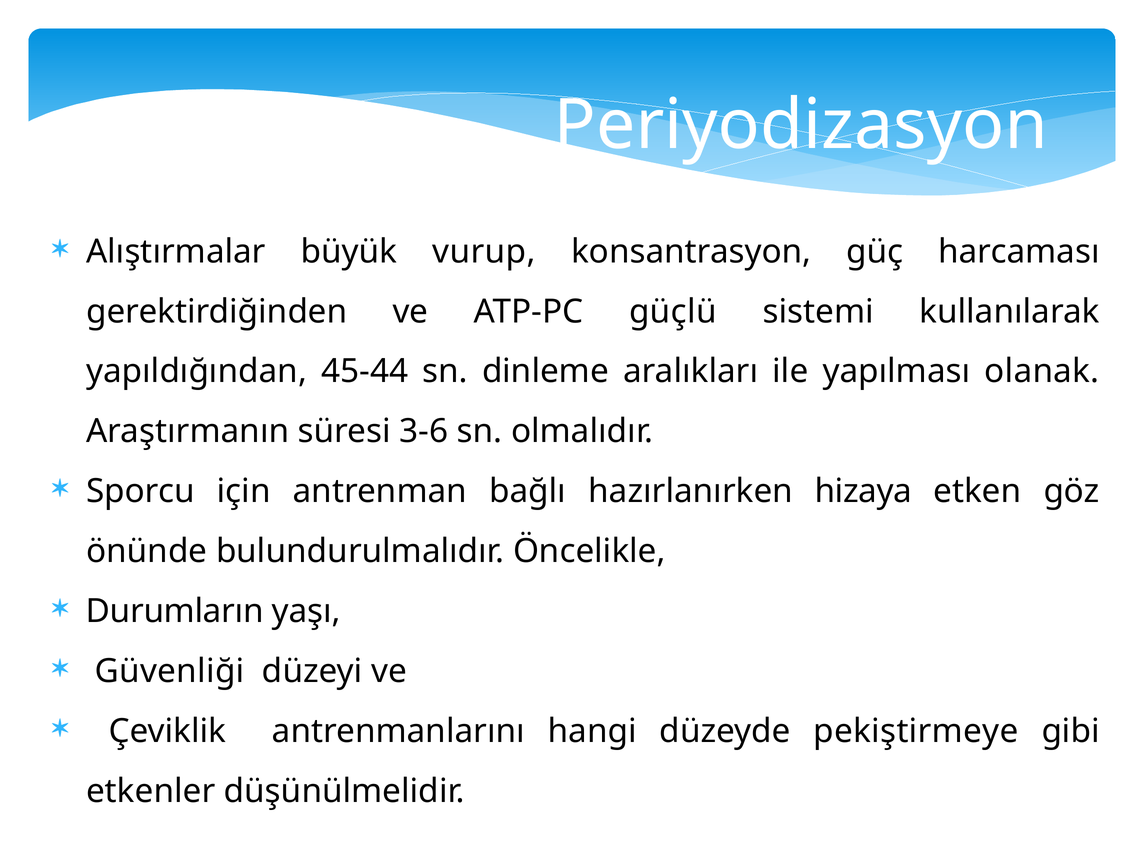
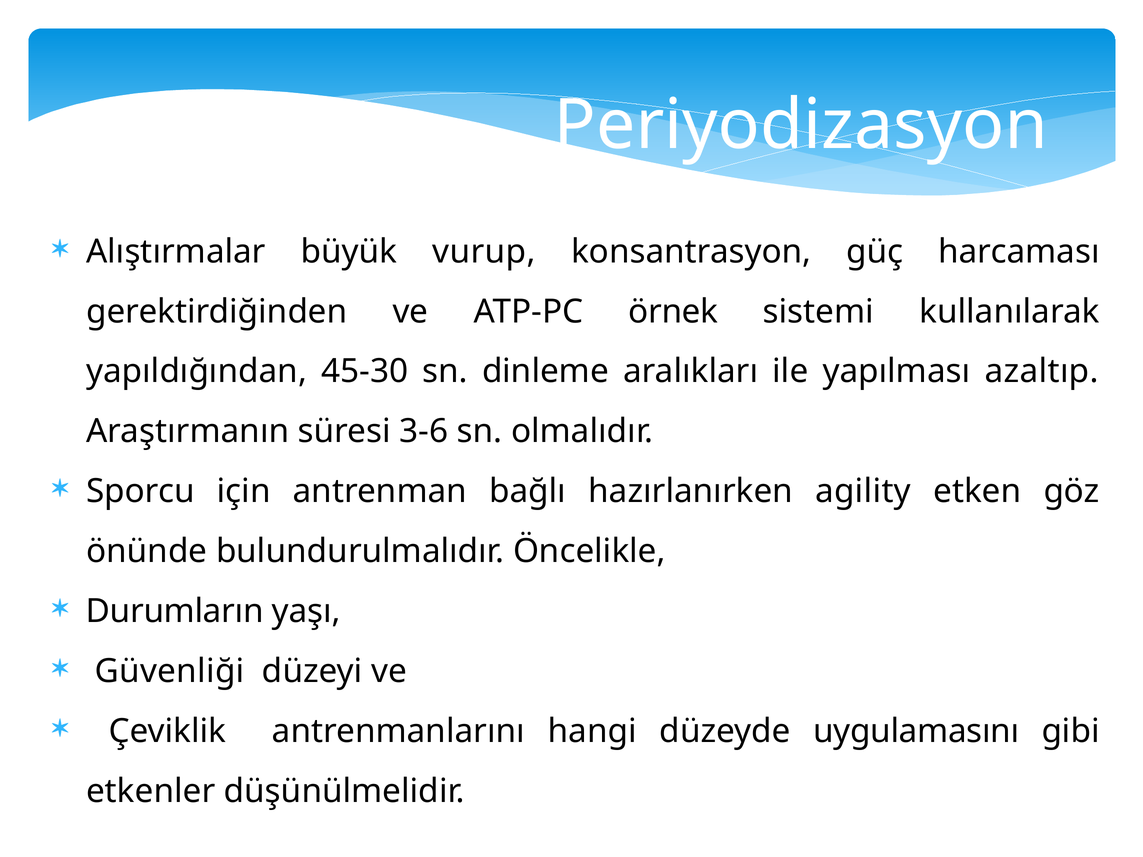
güçlü: güçlü -> örnek (673, 312)
45-44: 45-44 -> 45-30 (365, 372)
olanak: olanak -> azaltıp (1042, 372)
hizaya: hizaya -> agility (863, 492)
pekiştirmeye: pekiştirmeye -> uygulamasını (916, 731)
